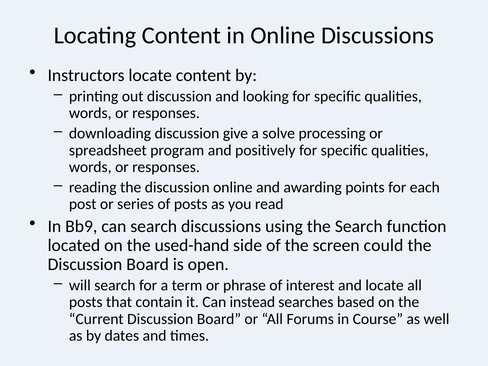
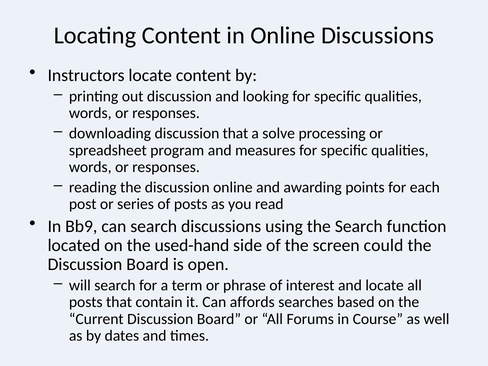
discussion give: give -> that (235, 133)
positively: positively -> measures (265, 150)
instead: instead -> affords (252, 302)
